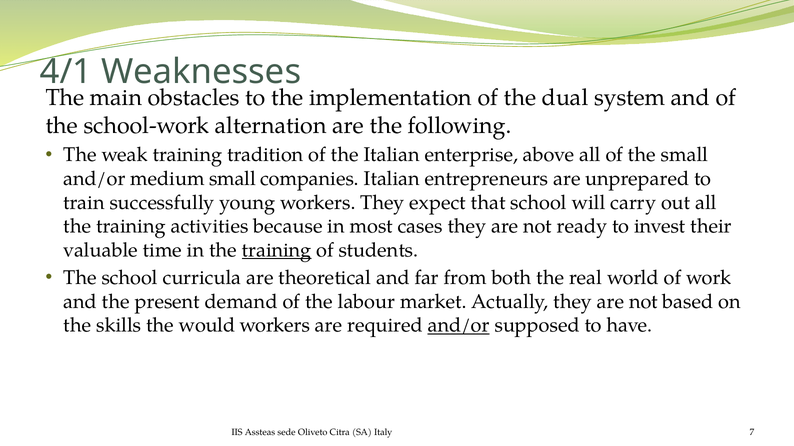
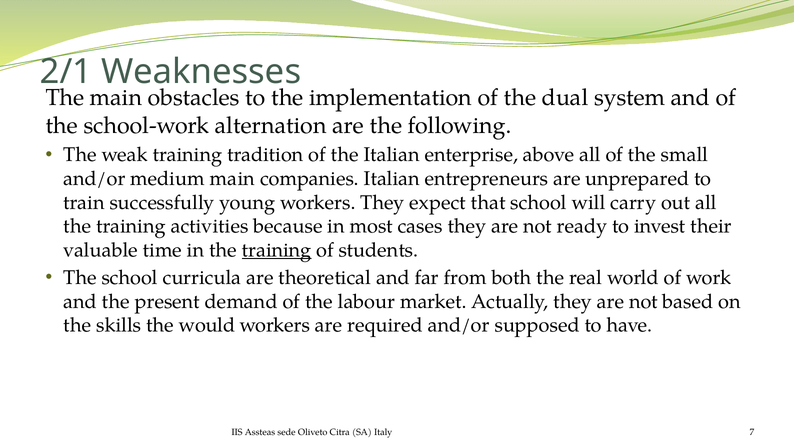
4/1: 4/1 -> 2/1 (66, 72)
medium small: small -> main (232, 179)
and/or underline: present -> none (459, 326)
